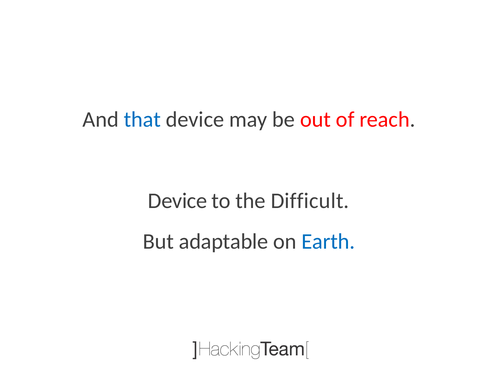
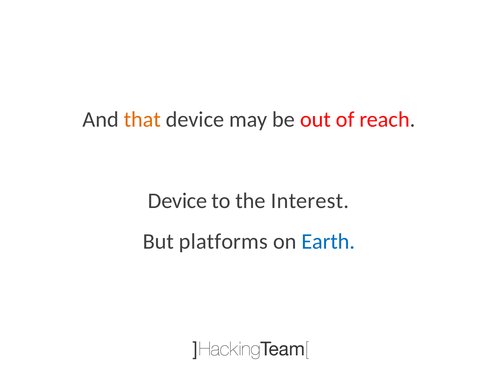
that colour: blue -> orange (142, 120)
Difficult: Difficult -> Interest (310, 201)
adaptable: adaptable -> platforms (223, 242)
